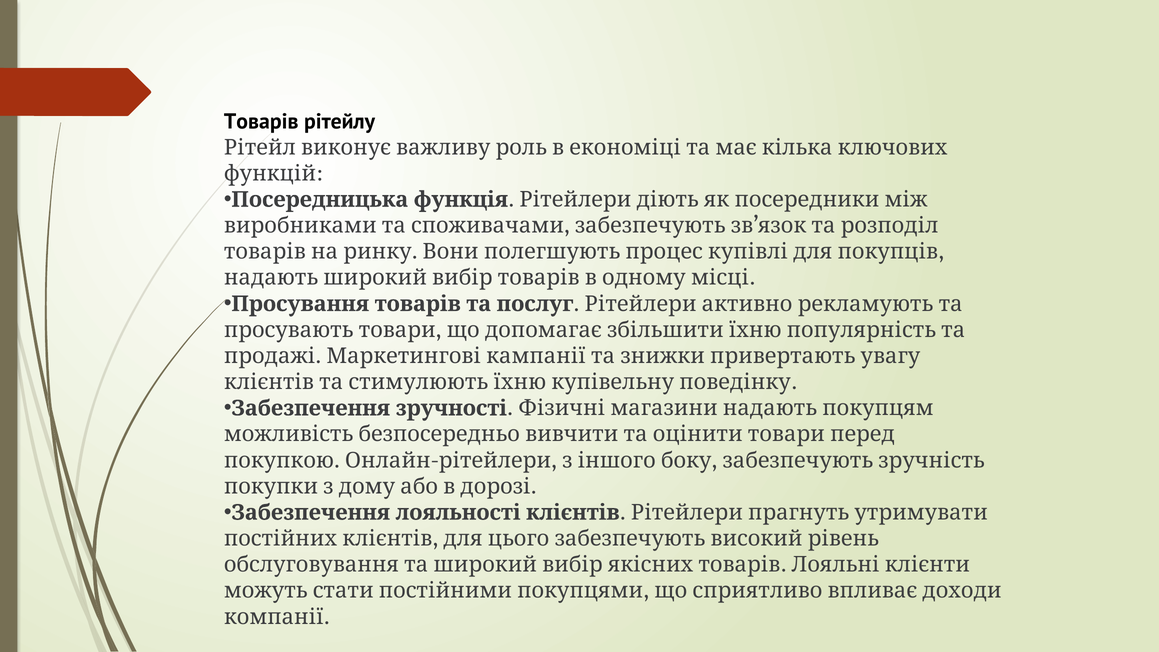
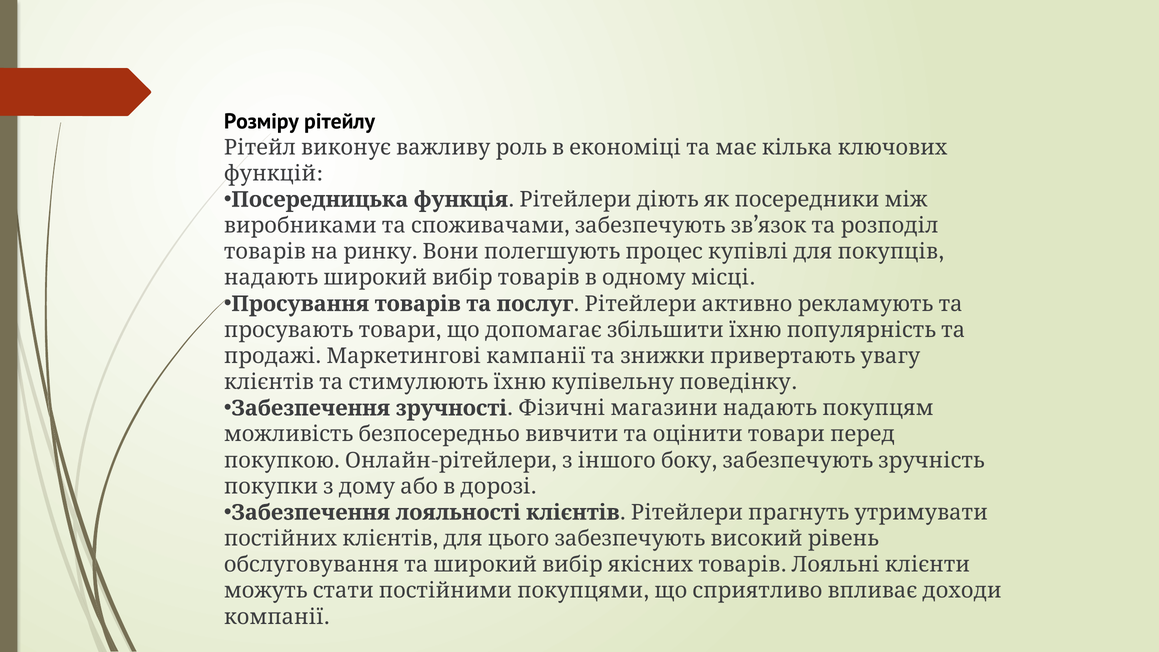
Товарів: Товарів -> Розміру (261, 121)
